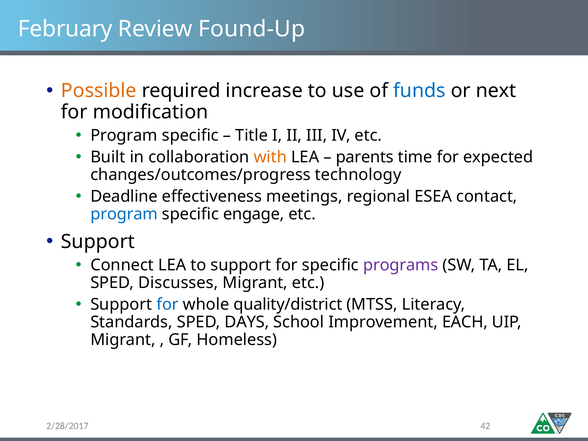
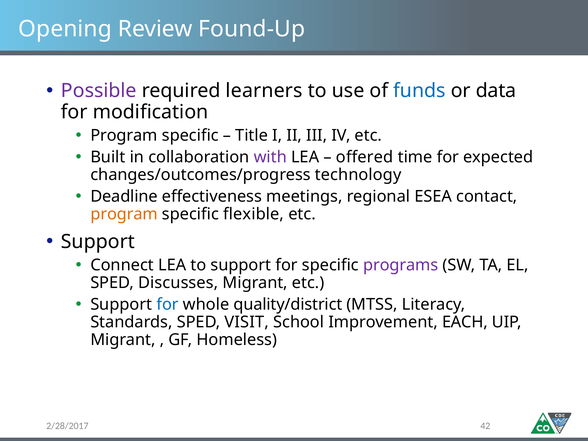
February: February -> Opening (65, 29)
Possible colour: orange -> purple (99, 91)
increase: increase -> learners (264, 91)
next: next -> data (496, 91)
with colour: orange -> purple (270, 157)
parents: parents -> offered (365, 157)
program colour: blue -> orange (124, 214)
engage: engage -> flexible (254, 214)
DAYS: DAYS -> VISIT (247, 322)
